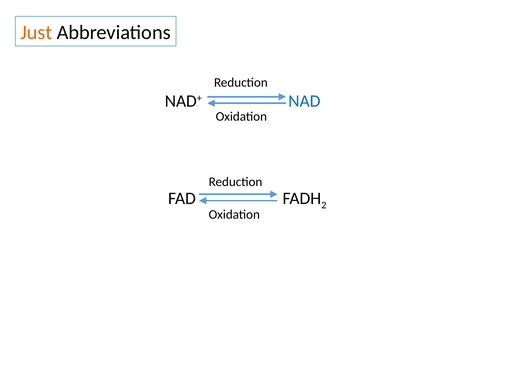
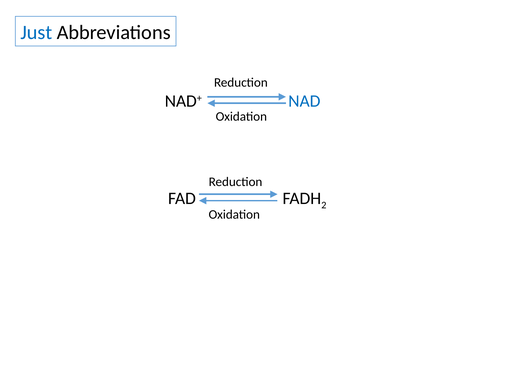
Just colour: orange -> blue (36, 33)
